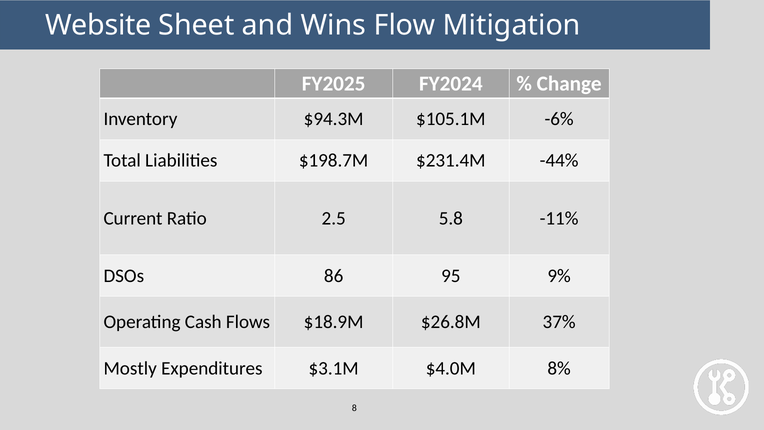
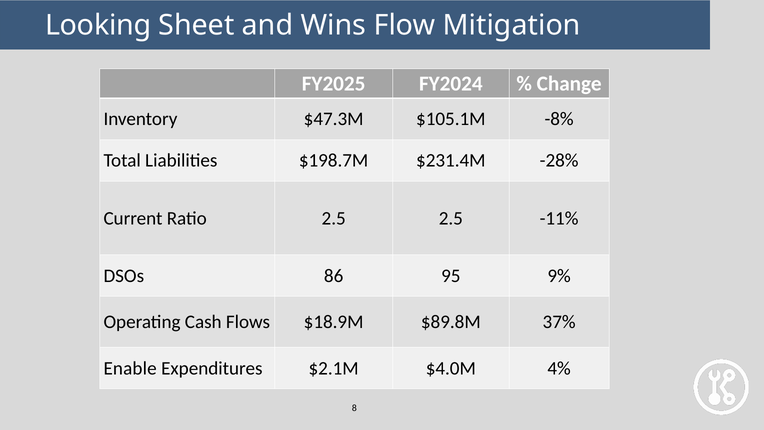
Website: Website -> Looking (98, 25)
$94.3M: $94.3M -> $47.3M (334, 119)
-6%: -6% -> -8% (559, 119)
-44%: -44% -> -28% (559, 160)
2.5 5.8: 5.8 -> 2.5 (451, 218)
$26.8M: $26.8M -> $89.8M (451, 322)
Mostly: Mostly -> Enable (130, 368)
$3.1M: $3.1M -> $2.1M (334, 368)
8%: 8% -> 4% (559, 368)
